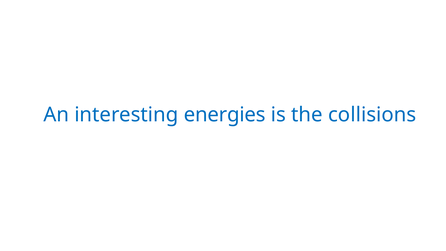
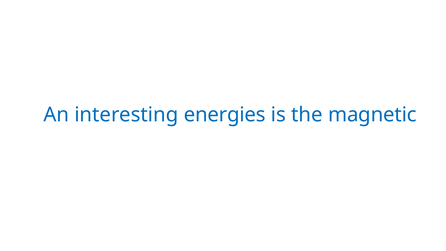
collisions: collisions -> magnetic (372, 115)
